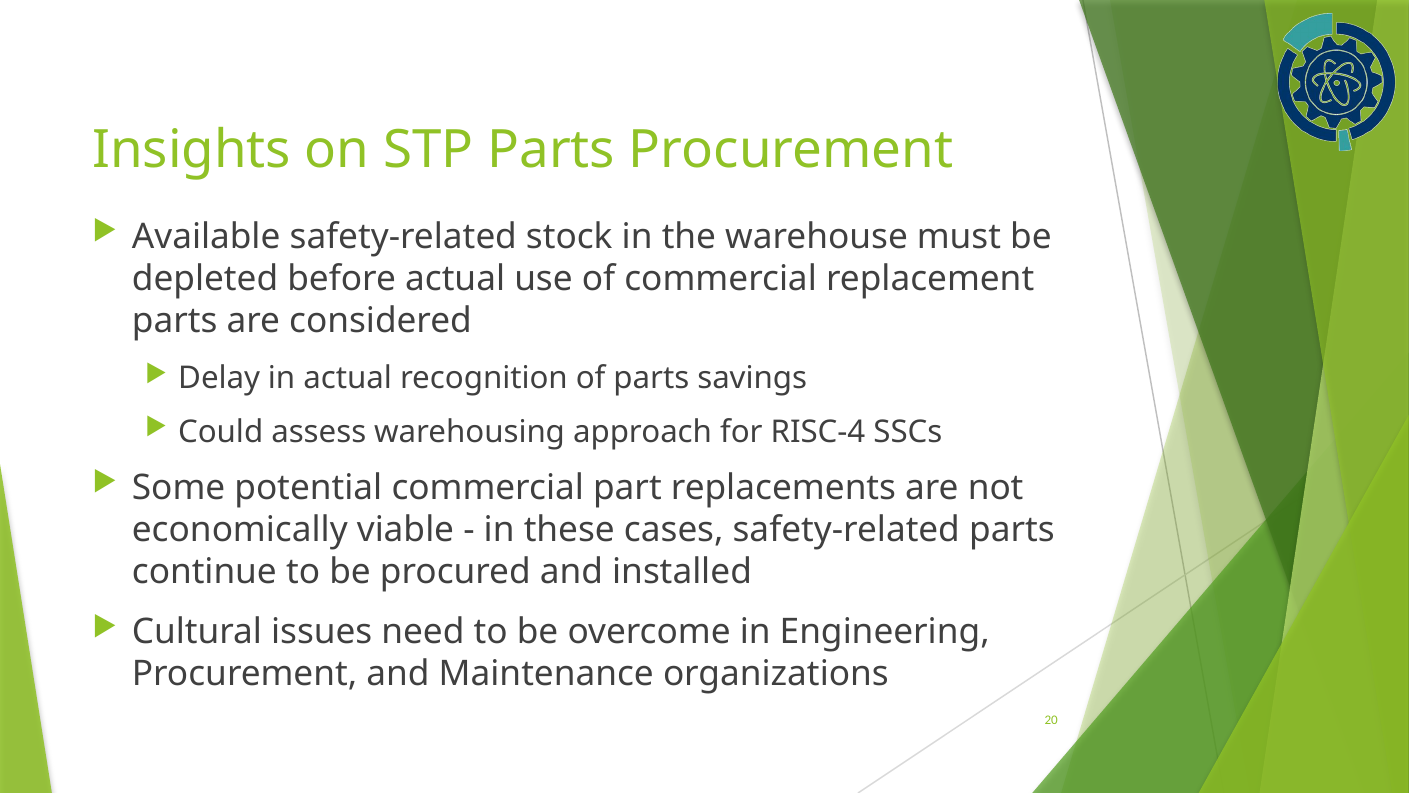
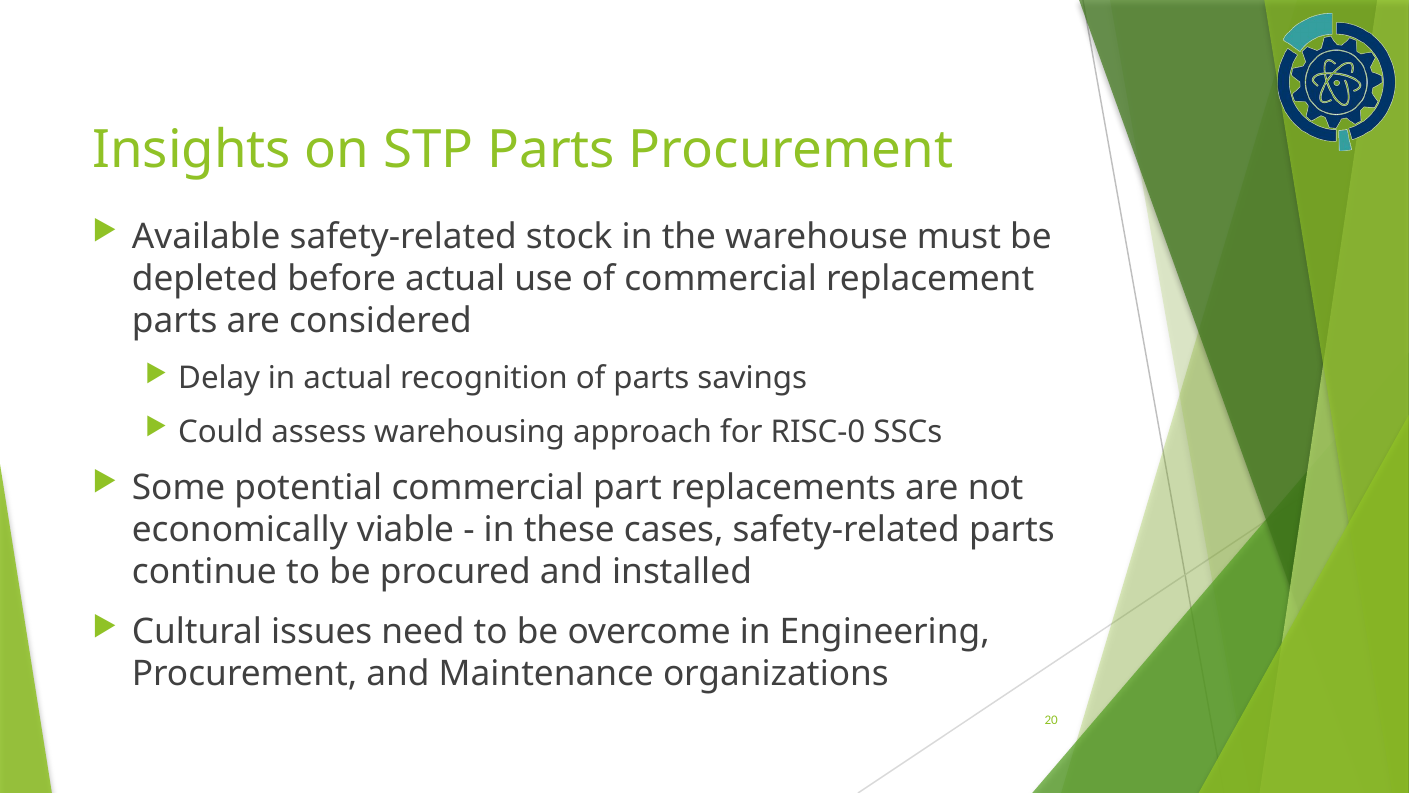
RISC-4: RISC-4 -> RISC-0 (818, 431)
